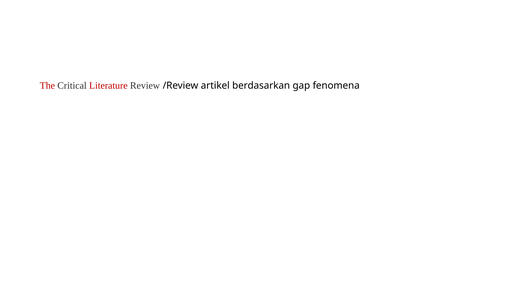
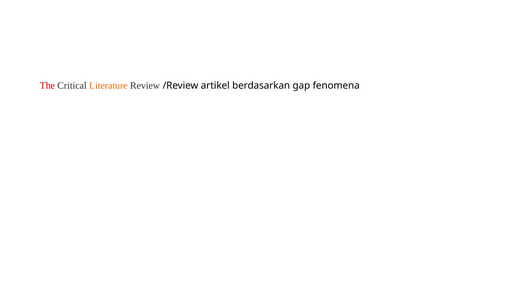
Literature colour: red -> orange (108, 85)
